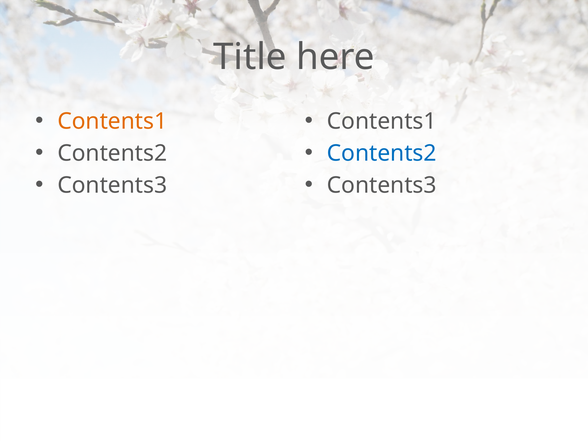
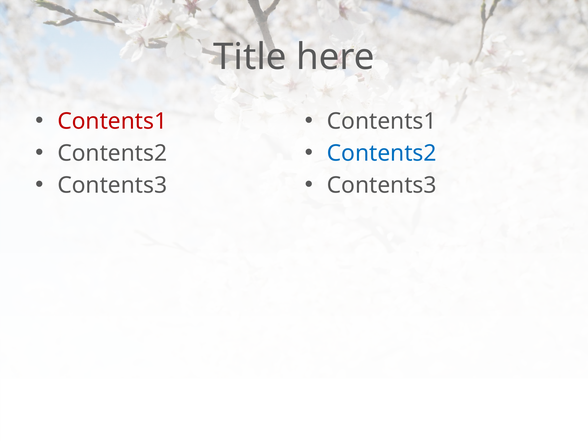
Contents1 colour: orange -> red (112, 121)
